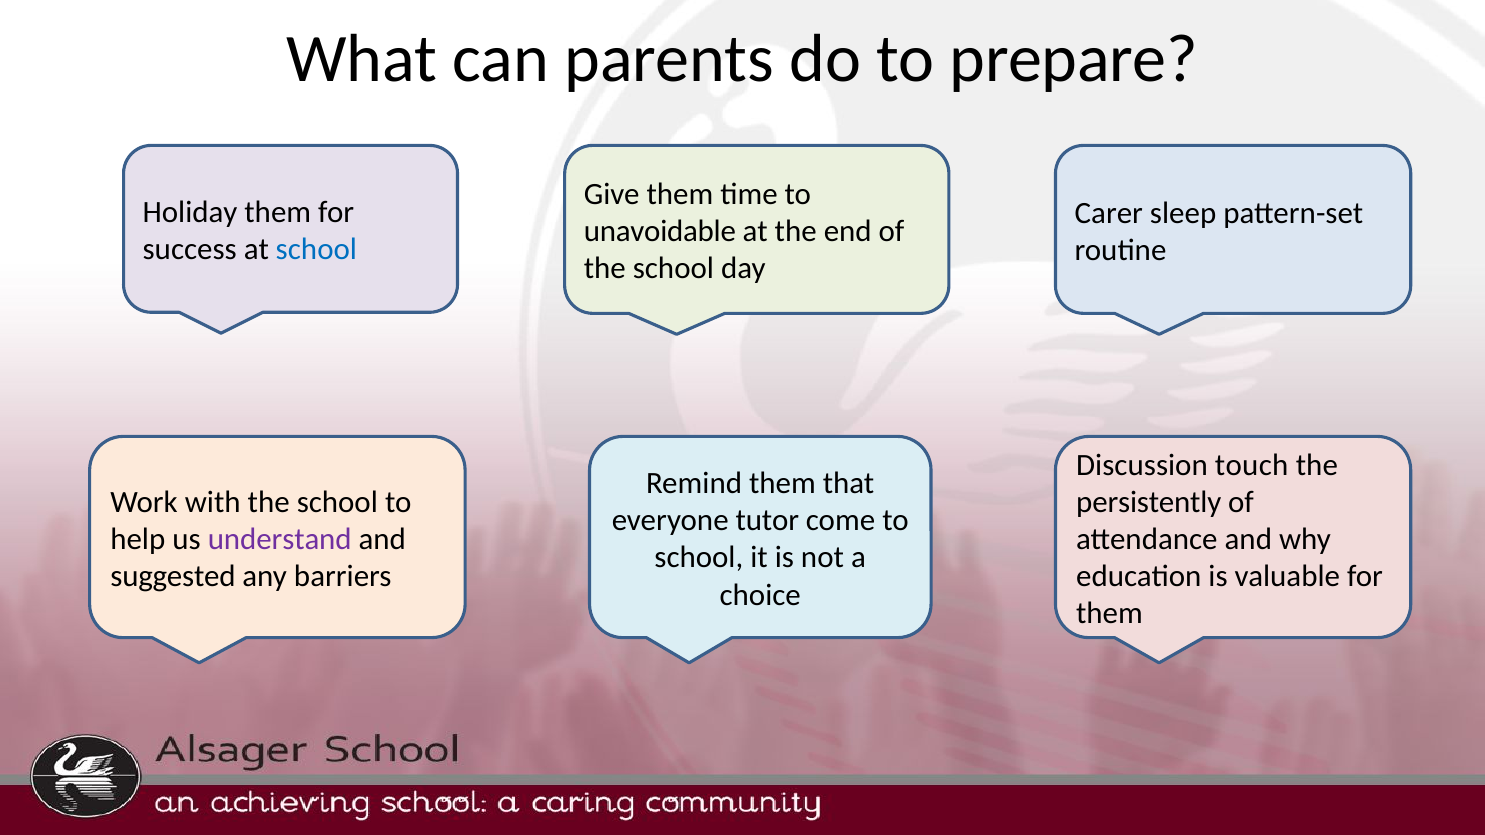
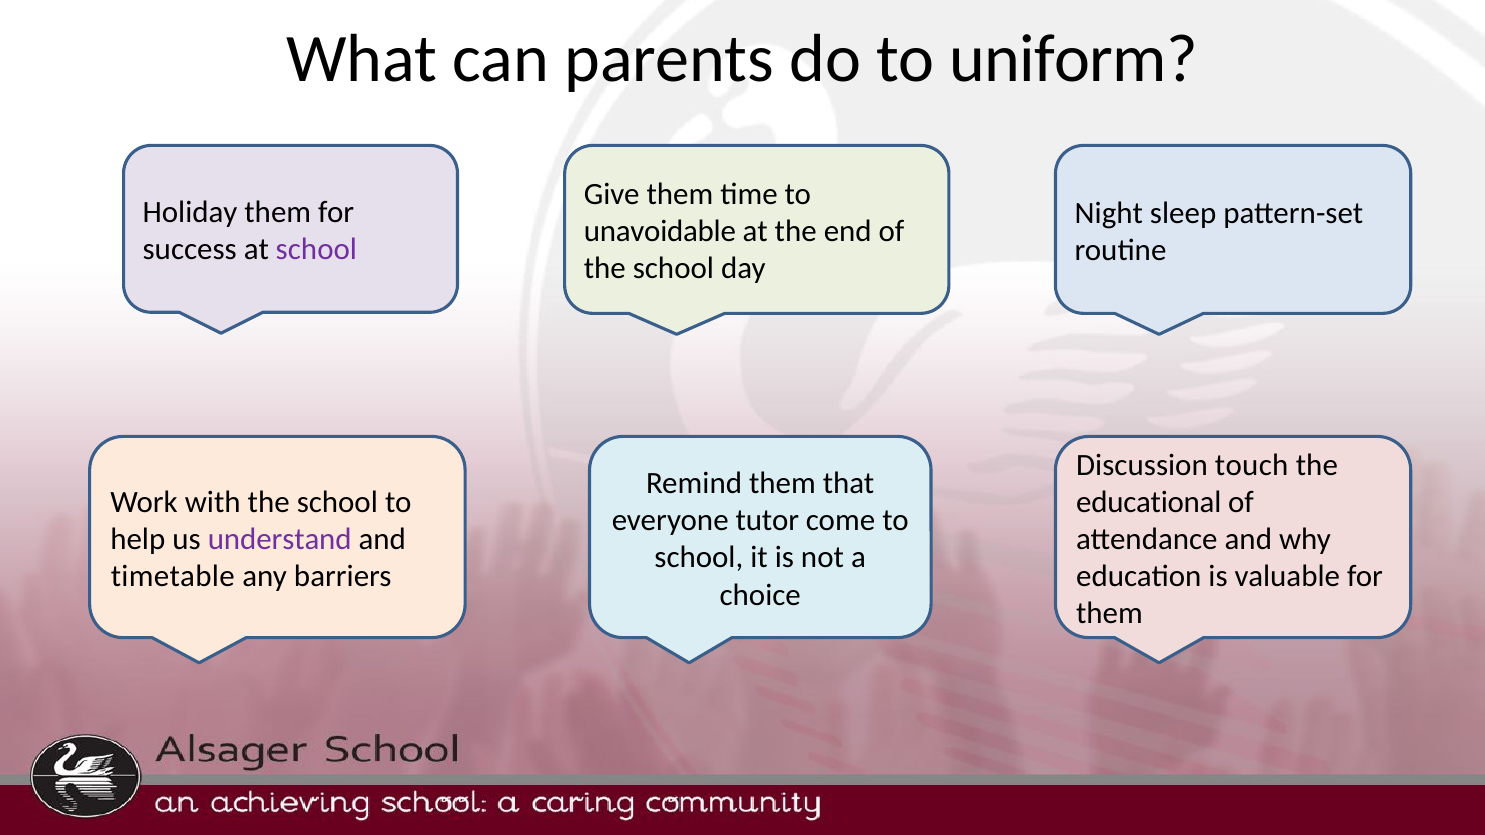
prepare: prepare -> uniform (1074, 59)
Carer: Carer -> Night (1109, 213)
school colour: blue -> purple (316, 250)
persistently: persistently -> educational (1149, 502)
suggested: suggested -> timetable (173, 577)
